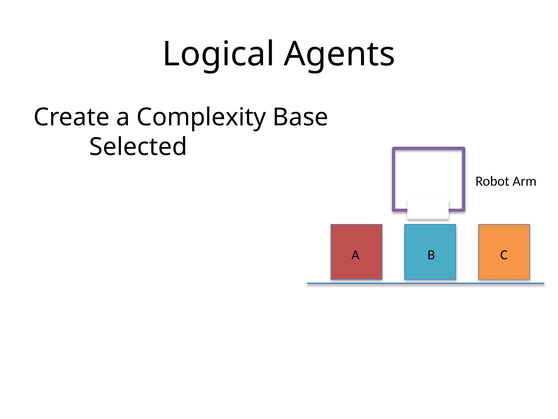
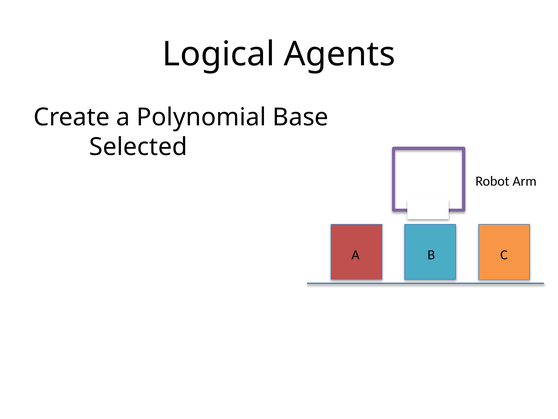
Complexity: Complexity -> Polynomial (201, 117)
